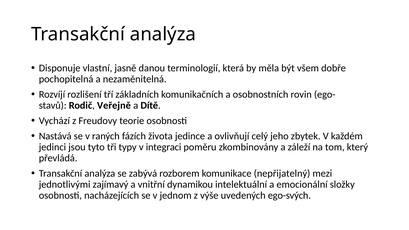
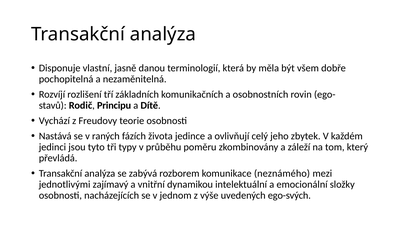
Veřejně: Veřejně -> Principu (114, 106)
integraci: integraci -> průběhu (164, 147)
nepřijatelný: nepřijatelný -> neznámého (282, 174)
